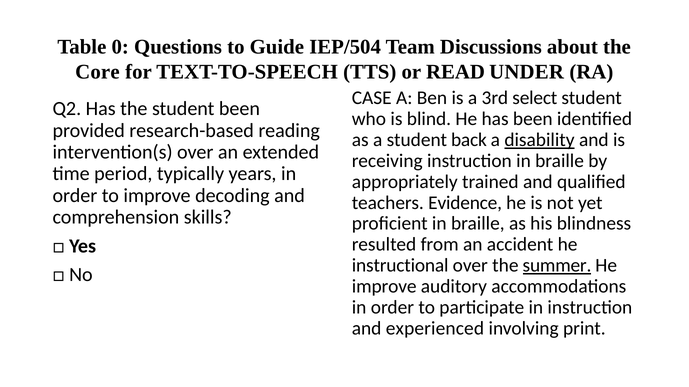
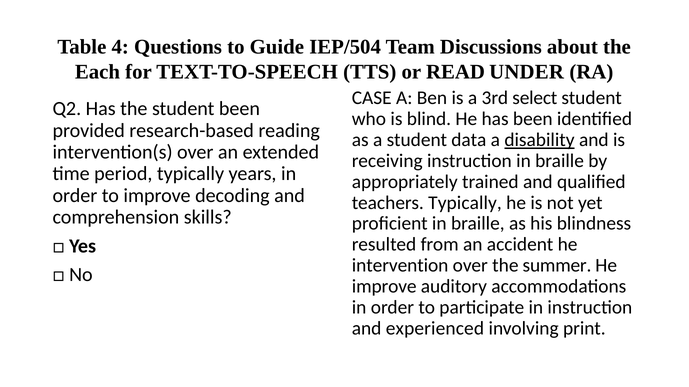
0: 0 -> 4 (120, 47)
Core: Core -> Each (97, 72)
back: back -> data (469, 140)
teachers Evidence: Evidence -> Typically (465, 203)
instructional: instructional -> intervention (400, 266)
summer underline: present -> none (557, 266)
